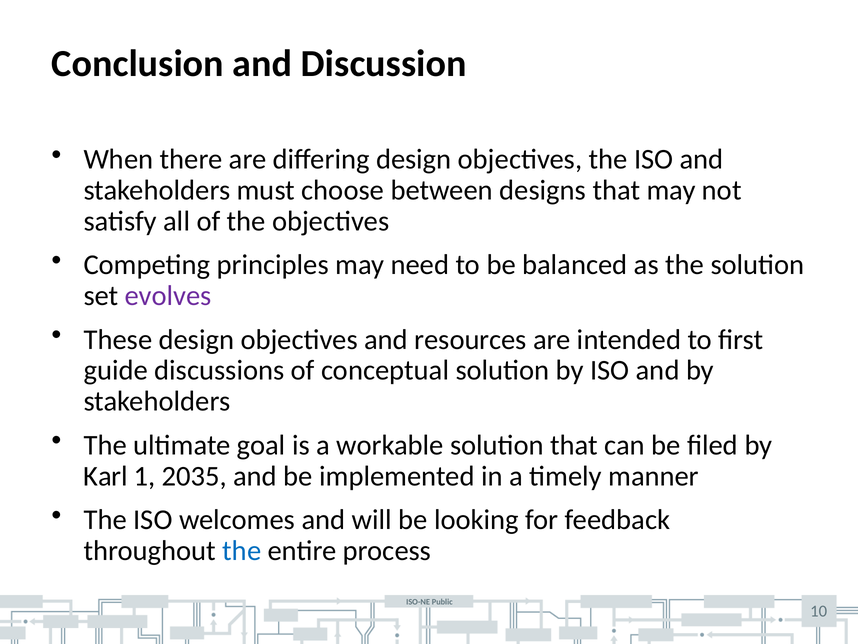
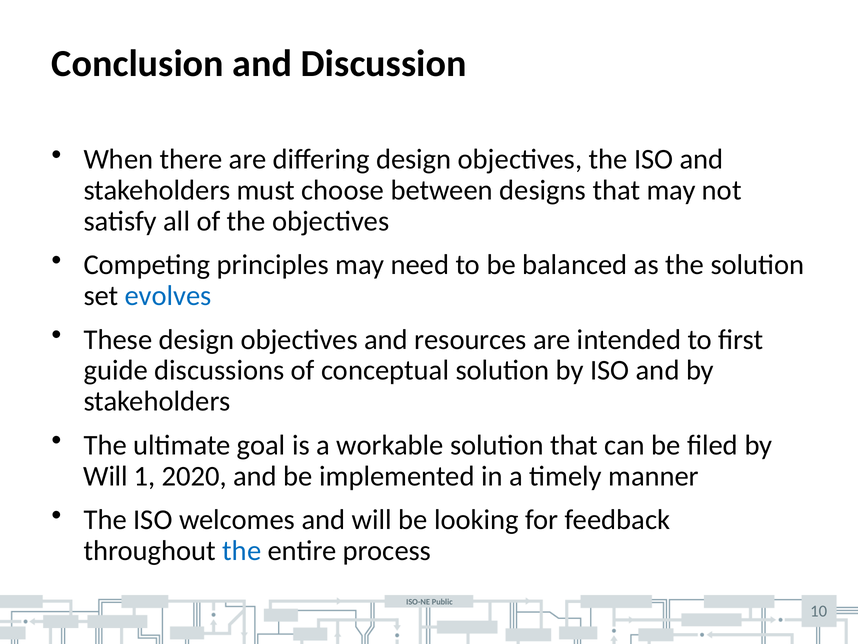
evolves colour: purple -> blue (168, 296)
Karl: Karl -> Will (106, 476)
2035: 2035 -> 2020 (194, 476)
